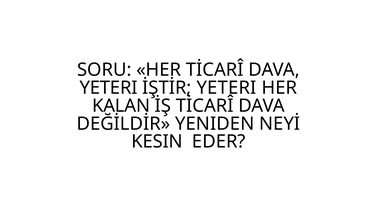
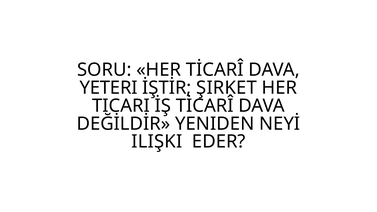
İŞTİR YETERI: YETERI -> ŞIRKET (227, 88)
KALAN: KALAN -> TICARI (121, 106)
KESIN: KESIN -> ILIŞKI (157, 142)
